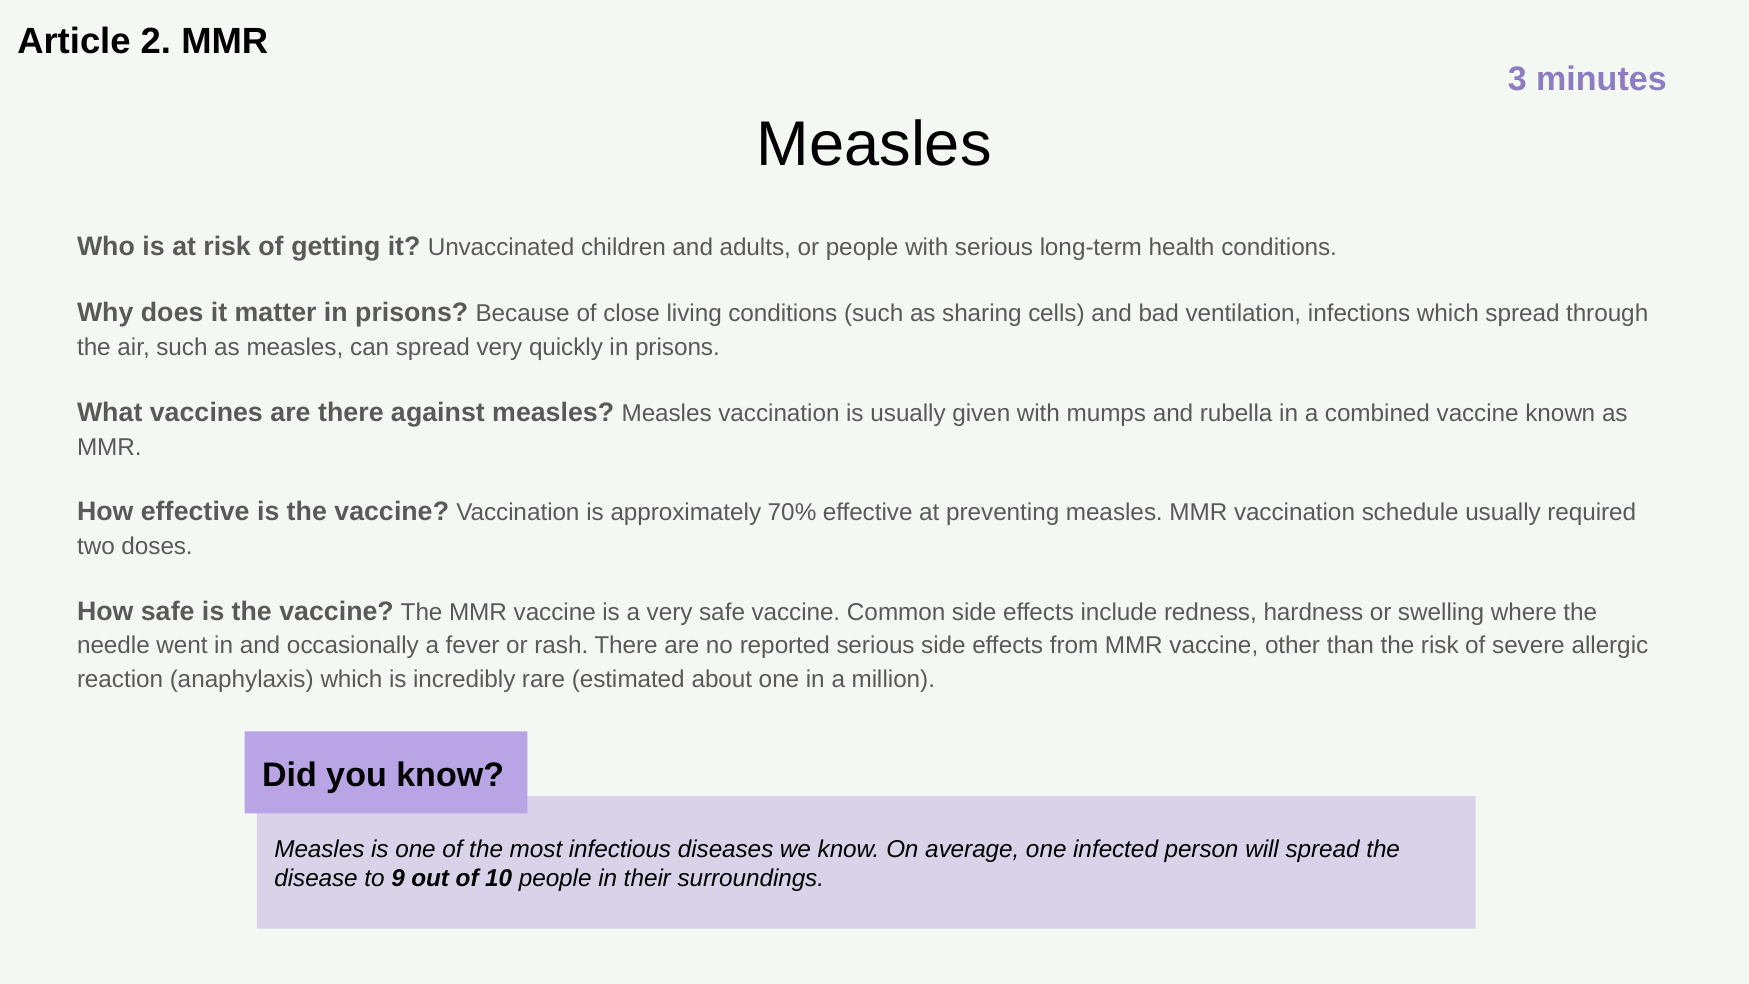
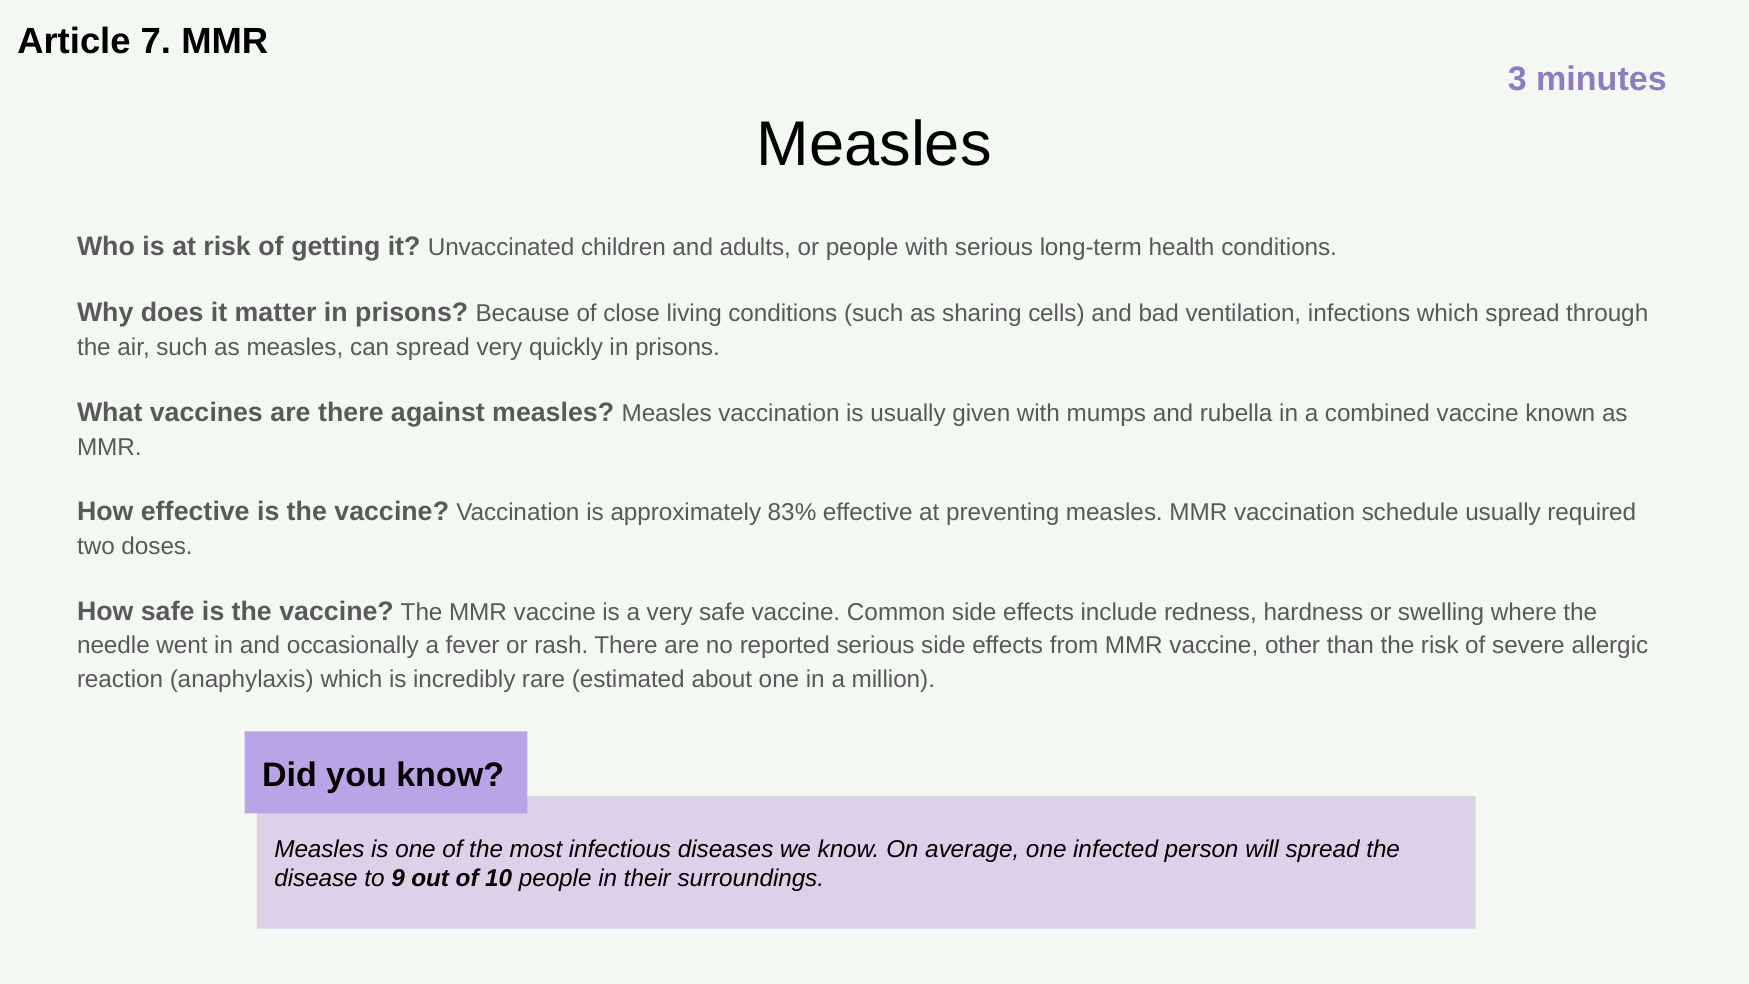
2: 2 -> 7 (156, 42)
70%: 70% -> 83% (792, 512)
